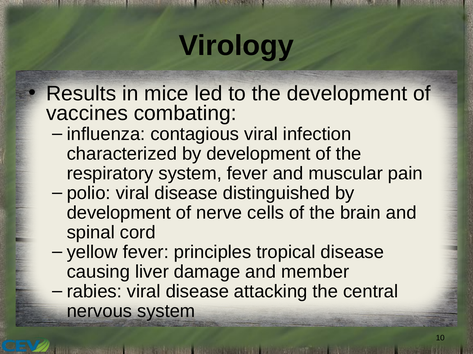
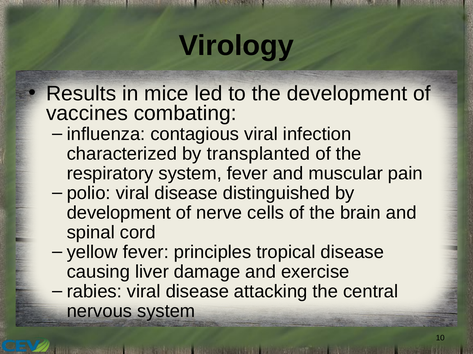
characterized by development: development -> transplanted (258, 154)
member: member -> exercise (315, 272)
